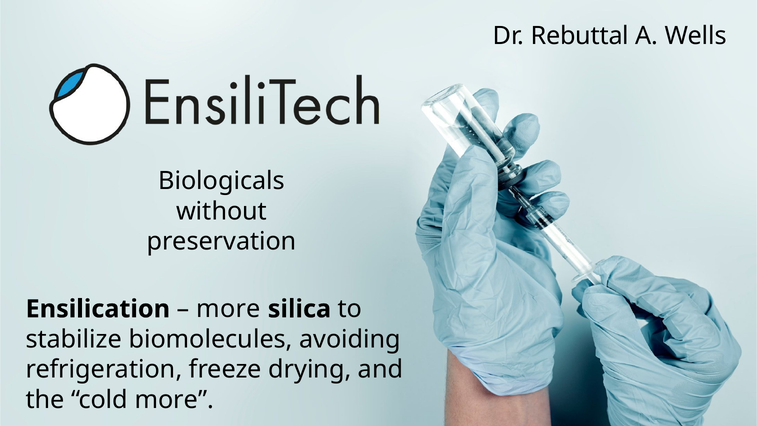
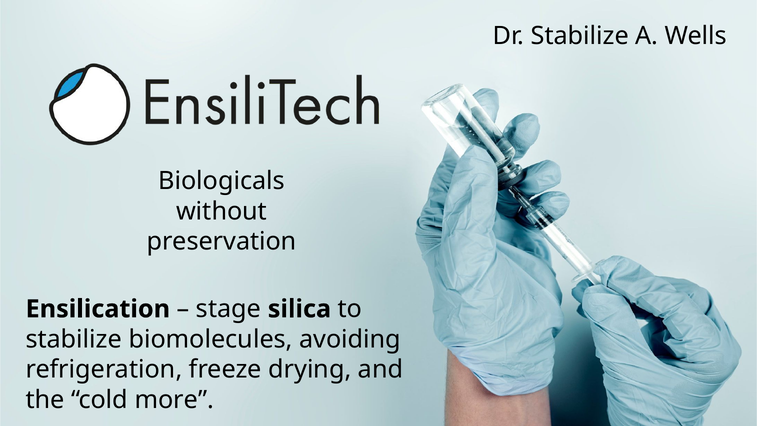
Dr Rebuttal: Rebuttal -> Stabilize (580, 36)
more: more -> stage (229, 309)
